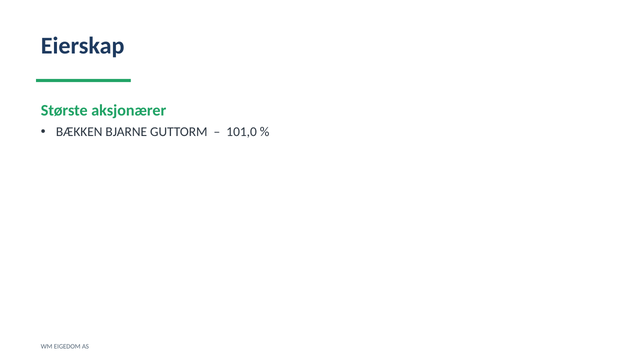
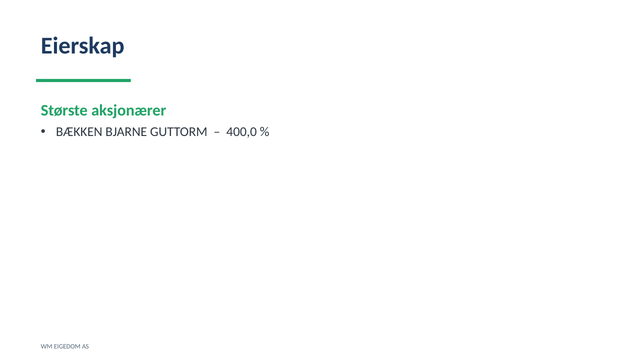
101,0: 101,0 -> 400,0 (242, 132)
